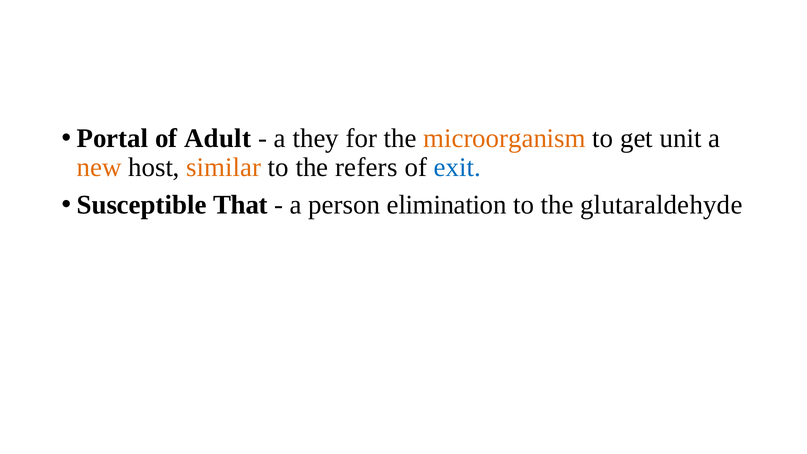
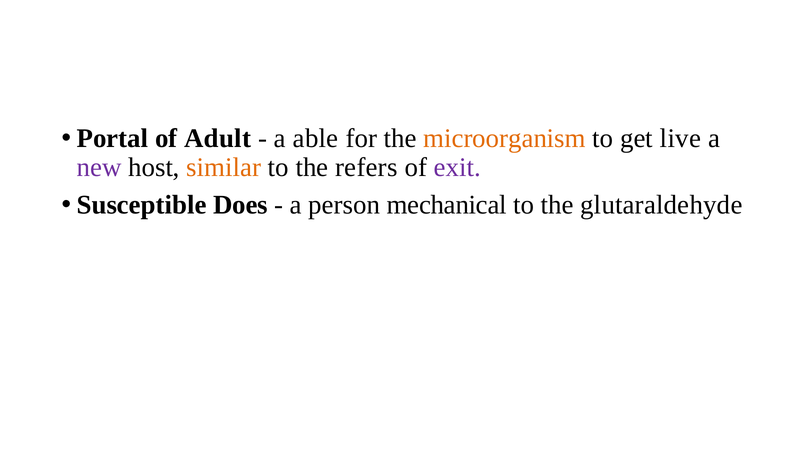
they: they -> able (316, 138)
unit: unit -> live (680, 138)
new colour: orange -> purple (99, 167)
exit colour: blue -> purple (457, 167)
That: That -> Does (240, 205)
elimination: elimination -> mechanical (447, 205)
